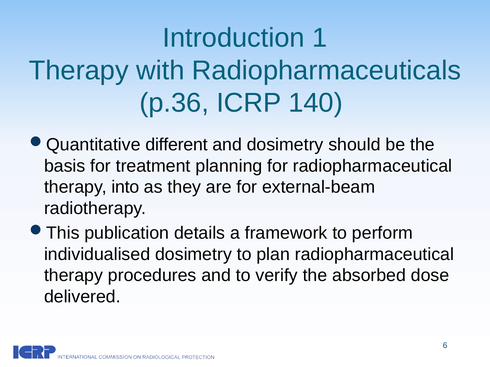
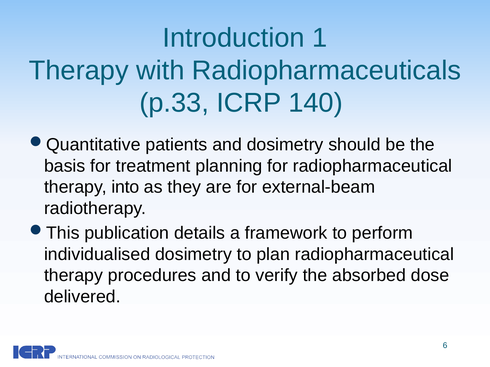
p.36: p.36 -> p.33 (174, 103)
different: different -> patients (176, 145)
